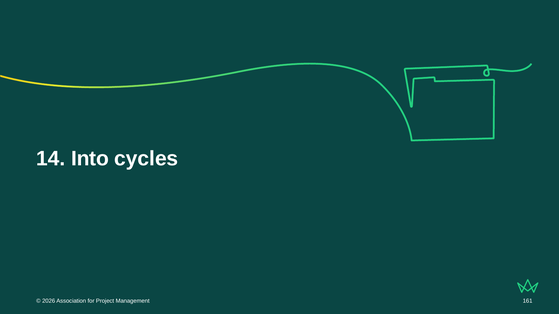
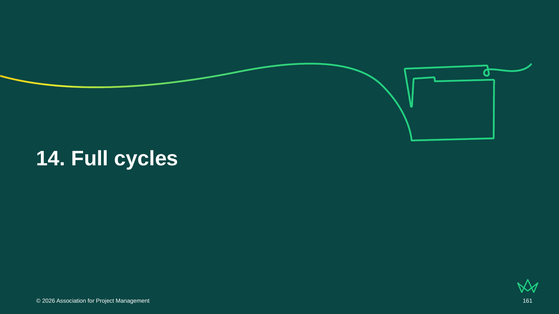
Into: Into -> Full (90, 159)
